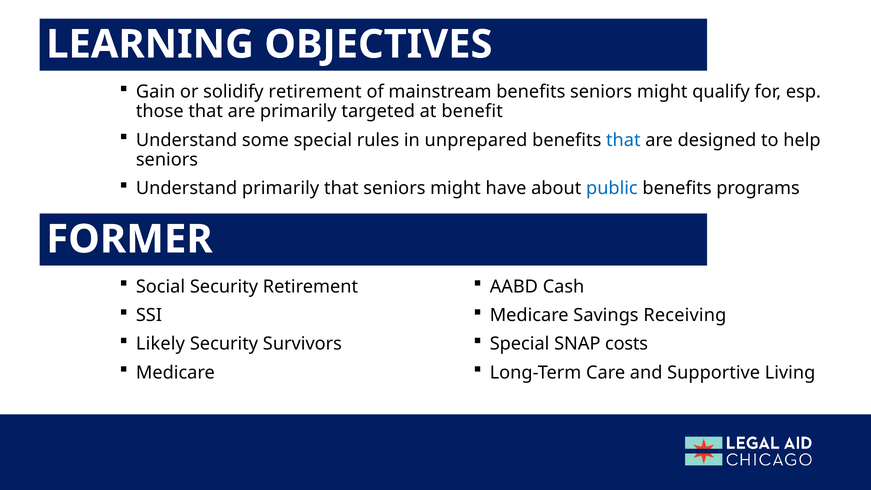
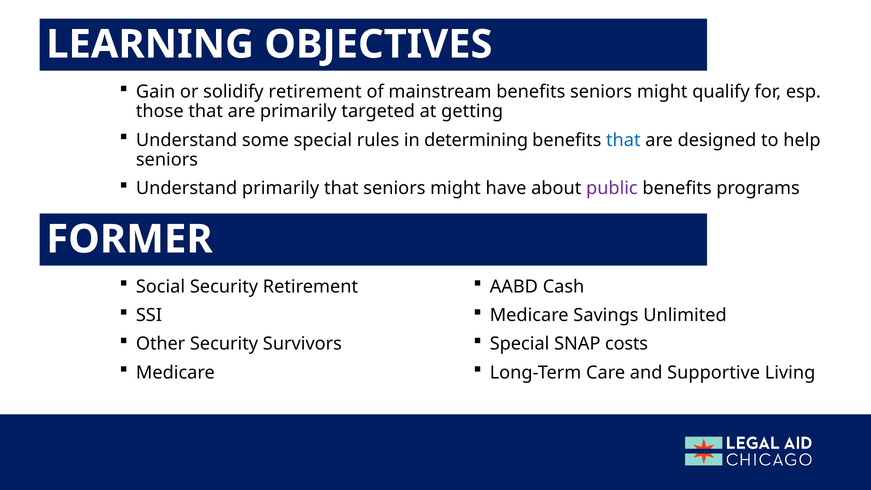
benefit: benefit -> getting (472, 111)
unprepared: unprepared -> determining (476, 140)
public colour: blue -> purple (612, 188)
Receiving: Receiving -> Unlimited (685, 315)
Likely: Likely -> Other (161, 344)
